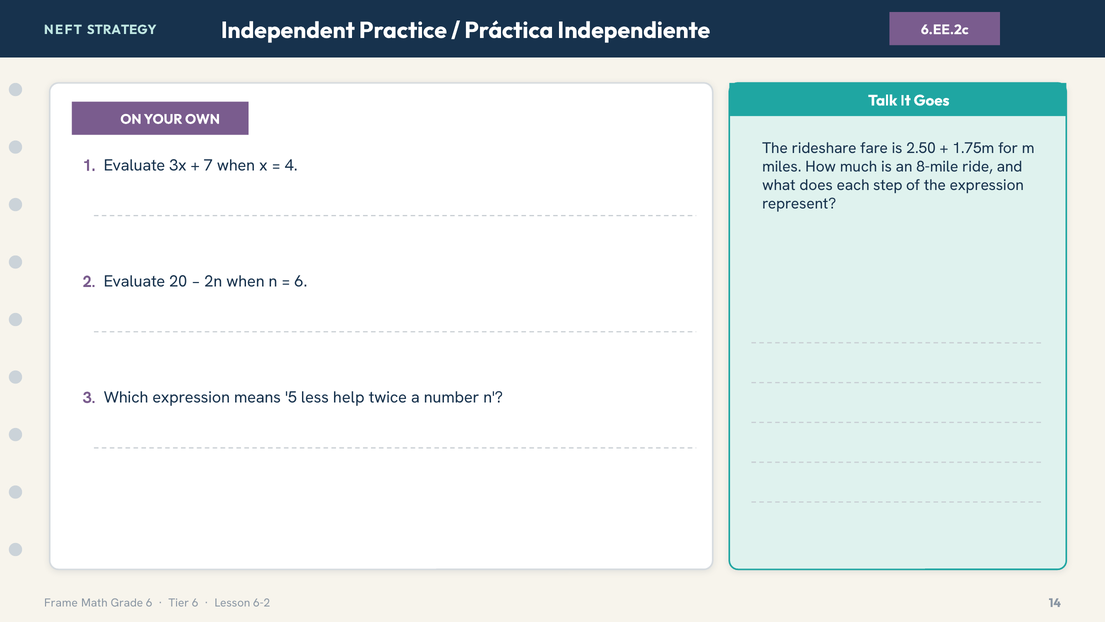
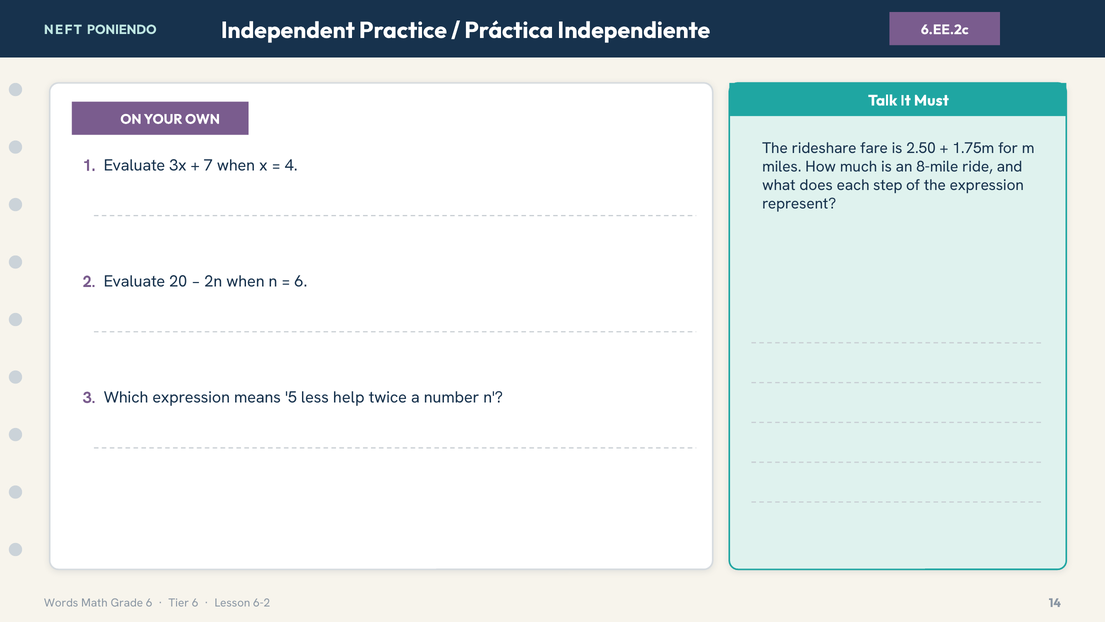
STRATEGY: STRATEGY -> PONIENDO (122, 30)
Goes: Goes -> Must (931, 100)
Frame: Frame -> Words (61, 602)
